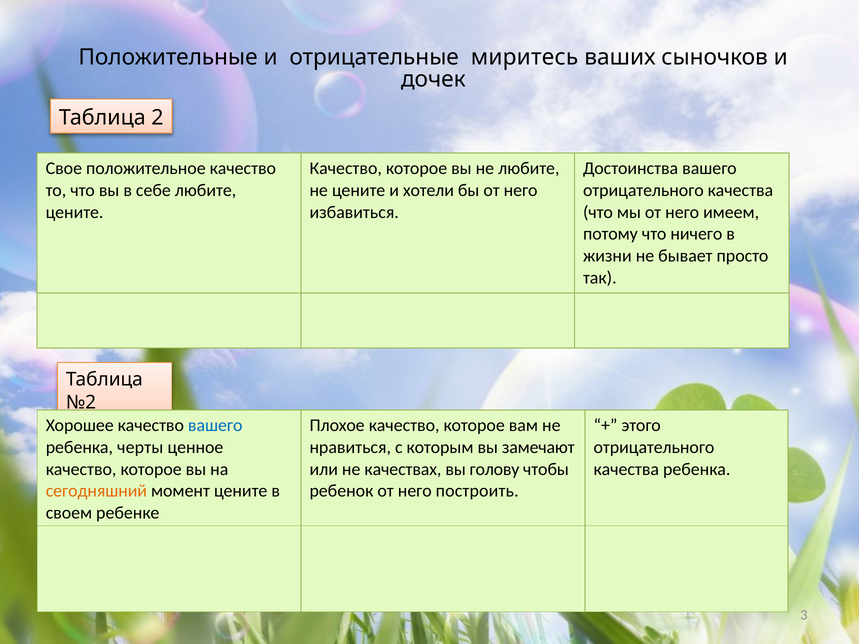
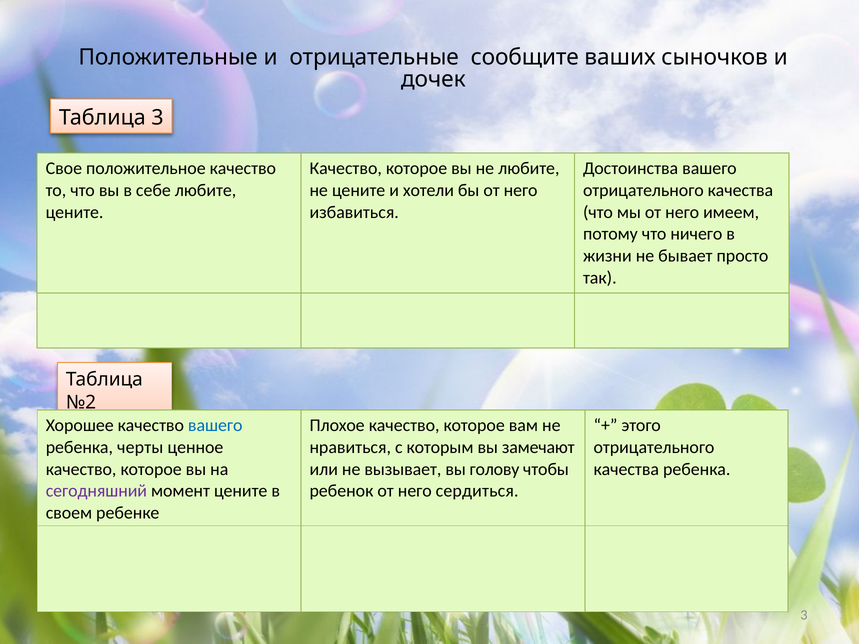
миритесь: миритесь -> сообщите (525, 57)
Таблица 2: 2 -> 3 (157, 117)
качествах: качествах -> вызывает (403, 469)
сегодняшний colour: orange -> purple (96, 491)
построить: построить -> сердиться (477, 491)
